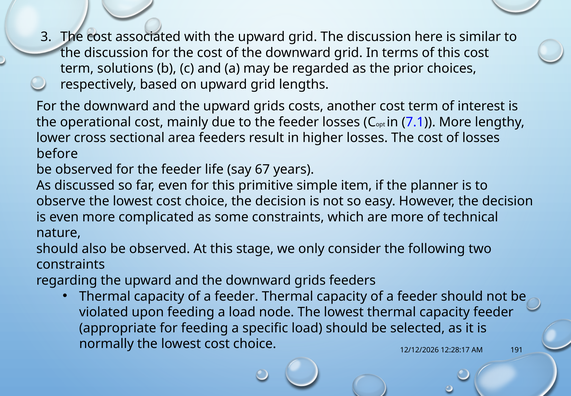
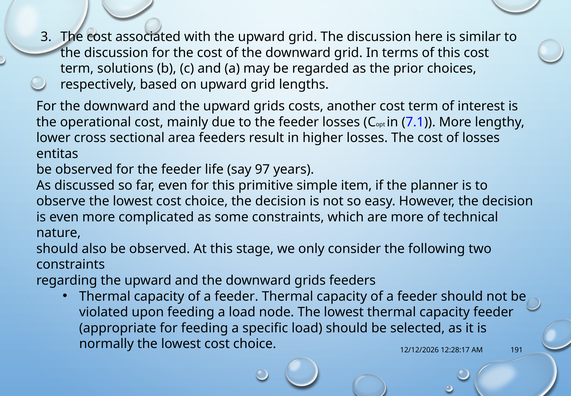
before: before -> entitas (57, 153)
67: 67 -> 97 (262, 169)
